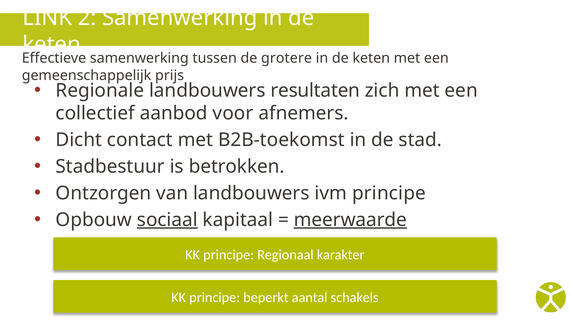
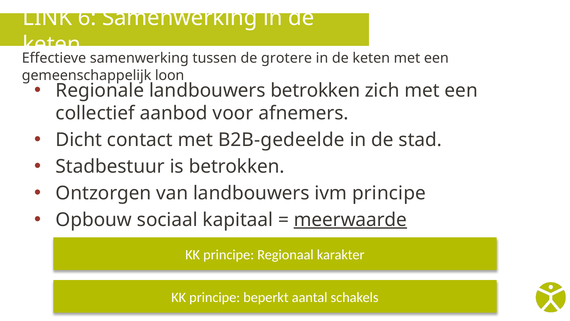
2: 2 -> 6 (87, 18)
prijs: prijs -> loon (170, 75)
landbouwers resultaten: resultaten -> betrokken (315, 90)
B2B-toekomst: B2B-toekomst -> B2B-gedeelde (281, 140)
sociaal underline: present -> none (167, 220)
